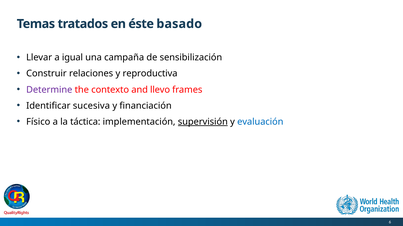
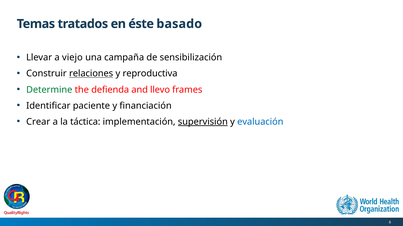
igual: igual -> viejo (72, 58)
relaciones underline: none -> present (91, 74)
Determine colour: purple -> green (49, 90)
contexto: contexto -> defienda (110, 90)
sucesiva: sucesiva -> paciente (91, 106)
Físico: Físico -> Crear (38, 122)
